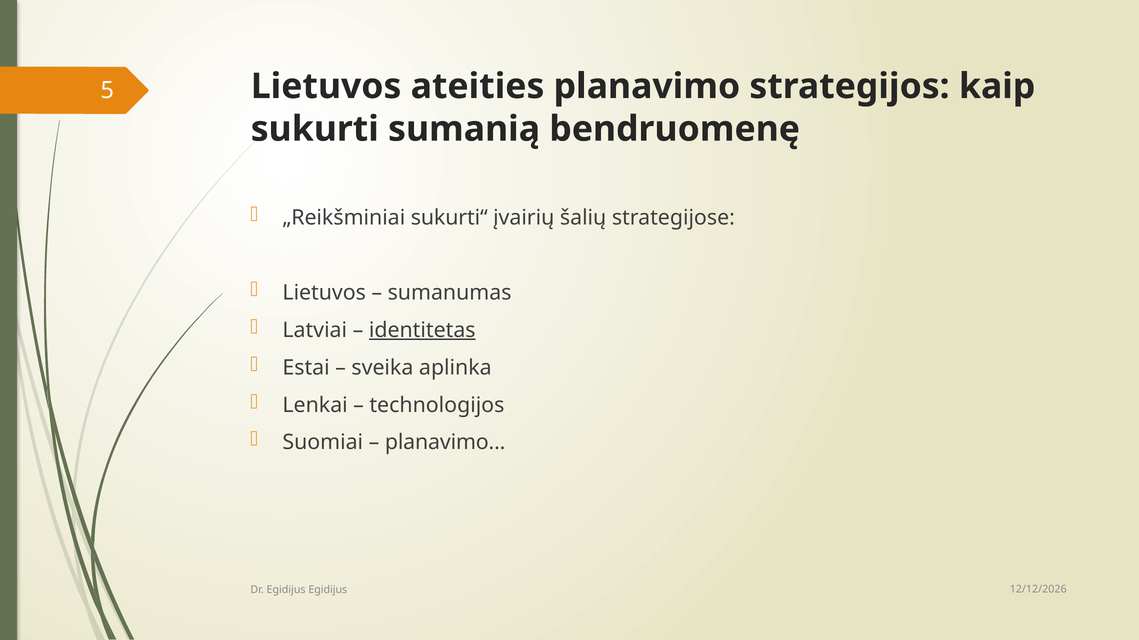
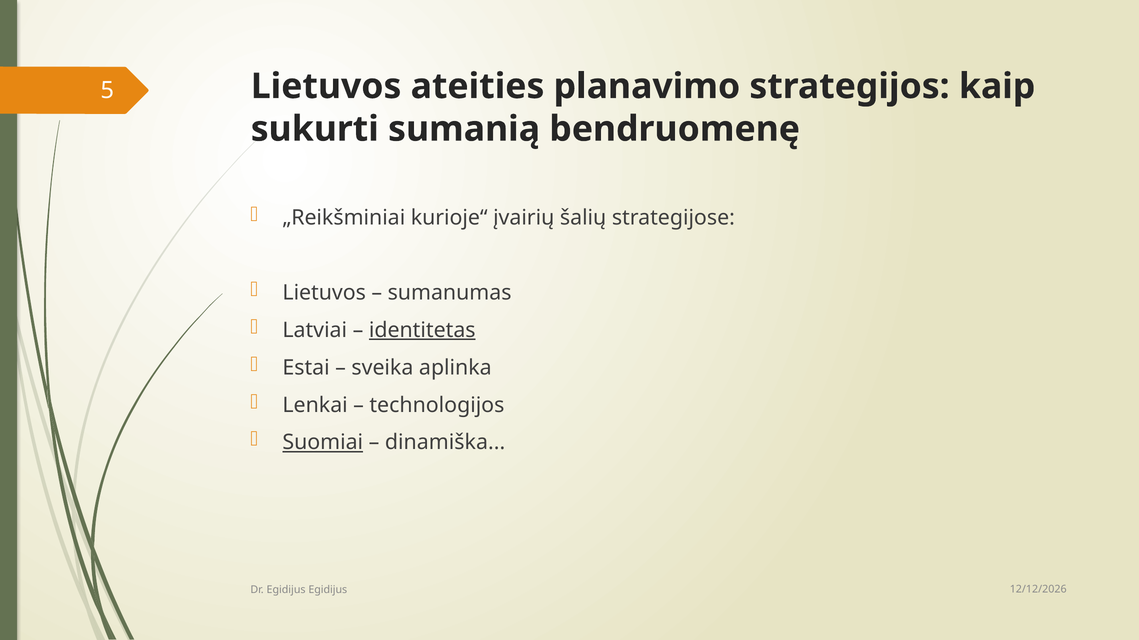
sukurti“: sukurti“ -> kurioje“ (449, 218)
Suomiai underline: none -> present (323, 443)
planavimo: planavimo -> dinamiška (445, 443)
